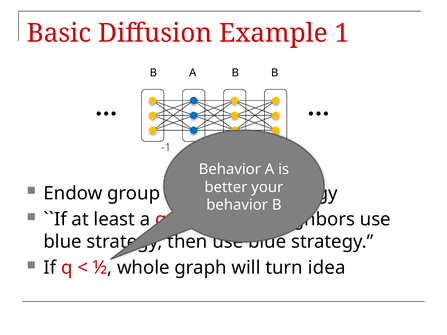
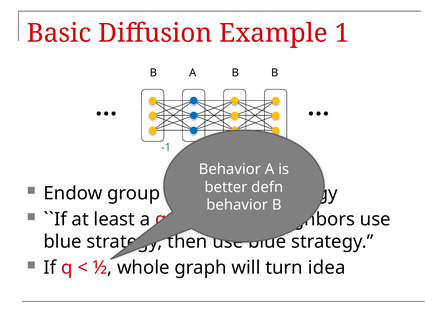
your: your -> defn (267, 187)
